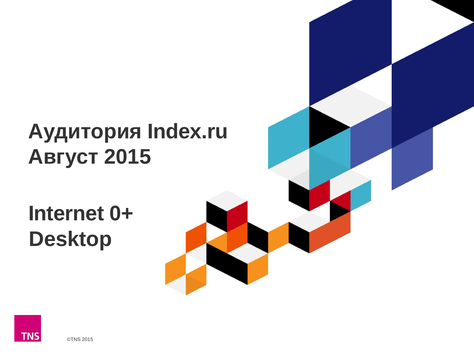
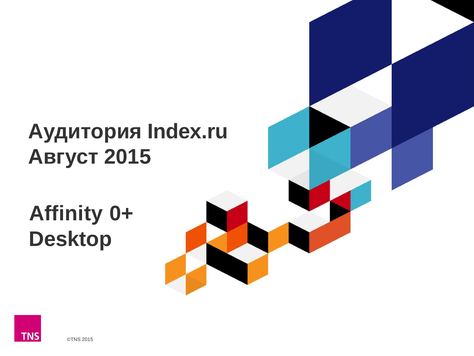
Internet: Internet -> Affinity (66, 213)
